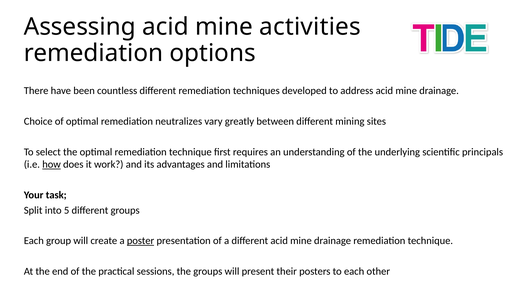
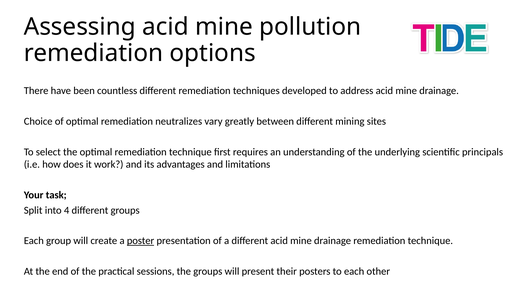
activities: activities -> pollution (310, 27)
how underline: present -> none (52, 164)
5: 5 -> 4 (67, 210)
